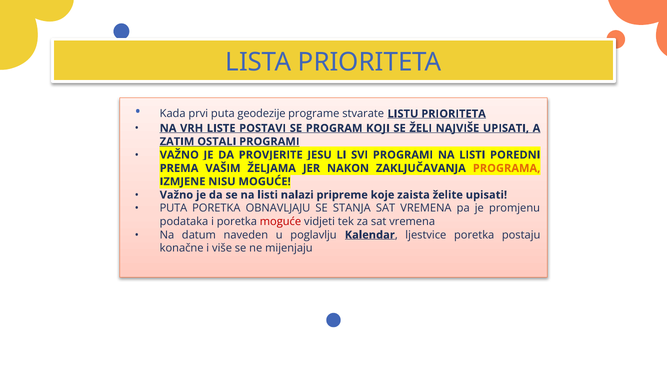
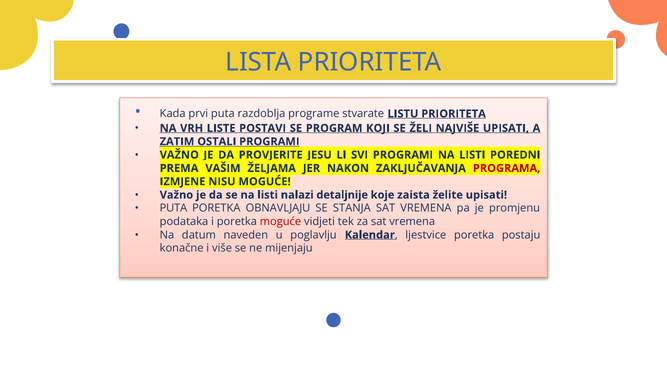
geodezije: geodezije -> razdoblja (261, 114)
PROGRAMA colour: orange -> red (507, 168)
pripreme: pripreme -> detaljnije (342, 195)
